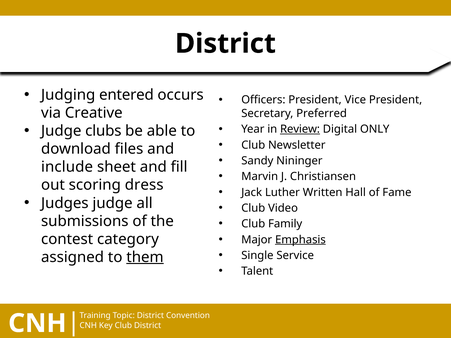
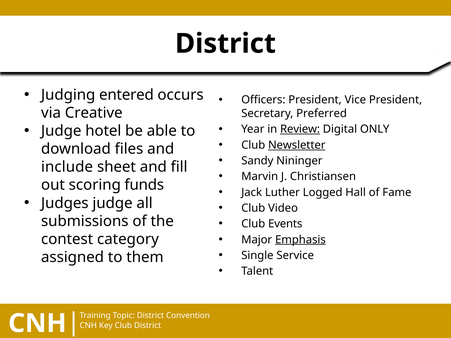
clubs: clubs -> hotel (103, 131)
Newsletter underline: none -> present (297, 145)
dress: dress -> funds (144, 185)
Written: Written -> Logged (323, 192)
Family: Family -> Events (285, 224)
them underline: present -> none (145, 257)
